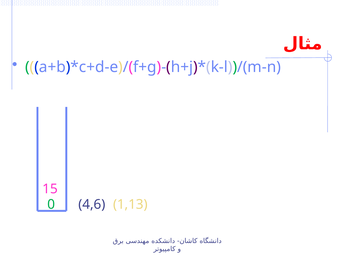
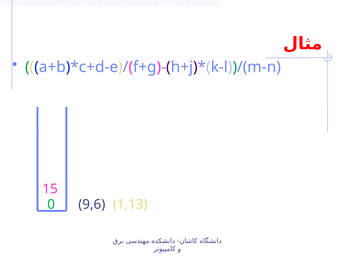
4,6: 4,6 -> 9,6 (92, 204)
